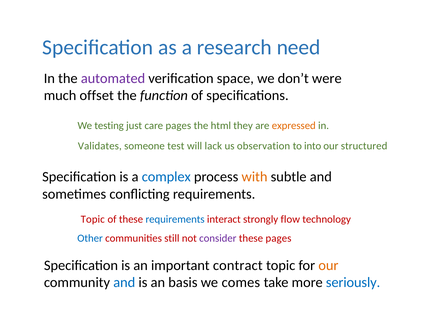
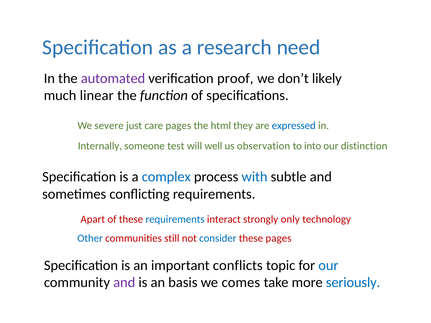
space: space -> proof (235, 78)
were: were -> likely (327, 78)
offset: offset -> linear (97, 96)
testing: testing -> severe (109, 126)
expressed colour: orange -> blue (294, 126)
Validates: Validates -> Internally (100, 146)
lack: lack -> well (213, 146)
structured: structured -> distinction (364, 146)
with colour: orange -> blue (255, 177)
Topic: Topic -> Apart (93, 220)
flow: flow -> only (290, 220)
consider colour: purple -> blue (218, 238)
contract: contract -> conflicts (238, 266)
our colour: orange -> blue (328, 266)
and colour: blue -> purple (124, 283)
